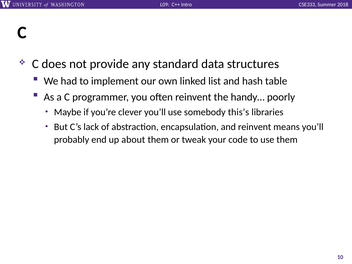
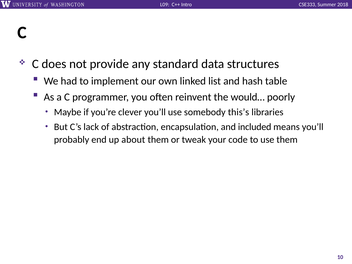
handy…: handy… -> would… (248, 97)
and reinvent: reinvent -> included (255, 127)
